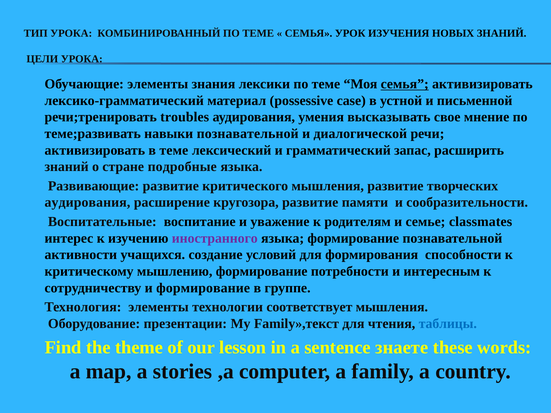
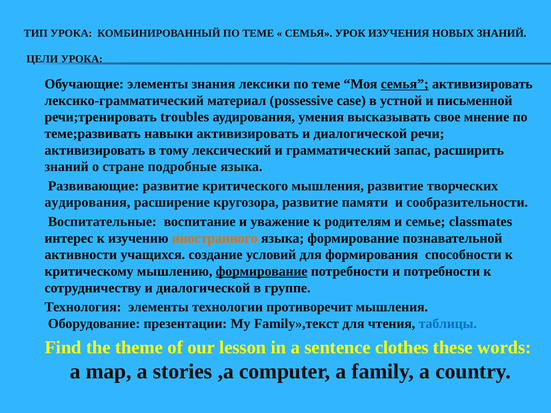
навыки познавательной: познавательной -> активизировать (248, 134)
в теме: теме -> тому (174, 150)
иностранного colour: purple -> orange (215, 238)
формирование underline: none -> present (262, 271)
и интересным: интересным -> потребности (442, 271)
сотрудничеству и формирование: формирование -> диалогической (203, 288)
соответствует: соответствует -> противоречит (309, 307)
знаете: знаете -> clothes (402, 348)
